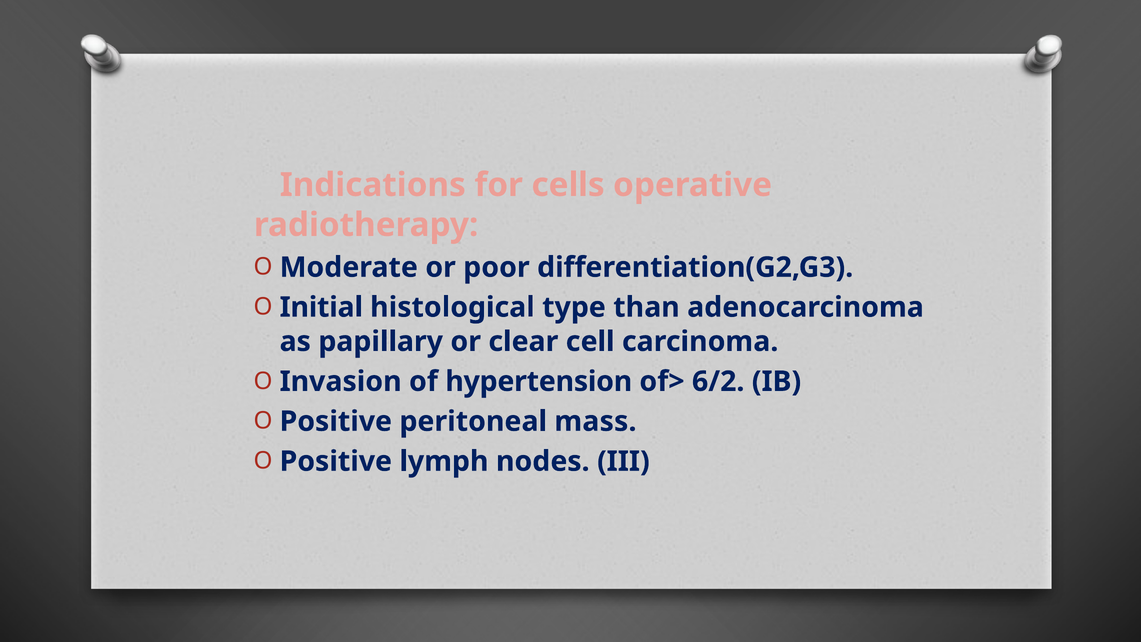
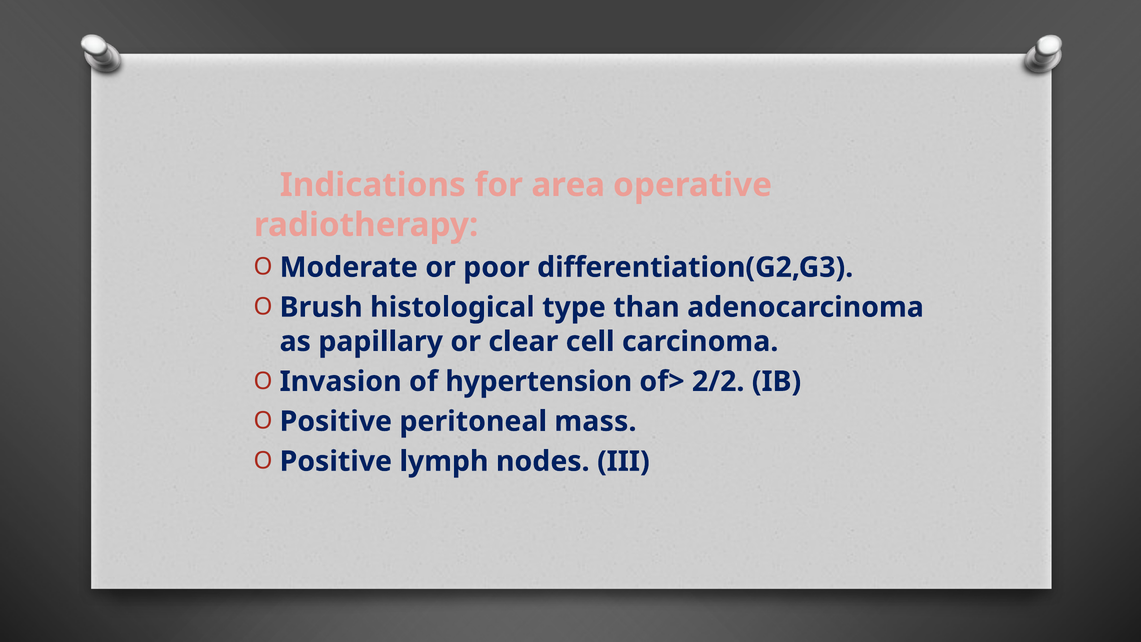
cells: cells -> area (568, 185)
Initial: Initial -> Brush (321, 307)
6/2: 6/2 -> 2/2 (718, 381)
